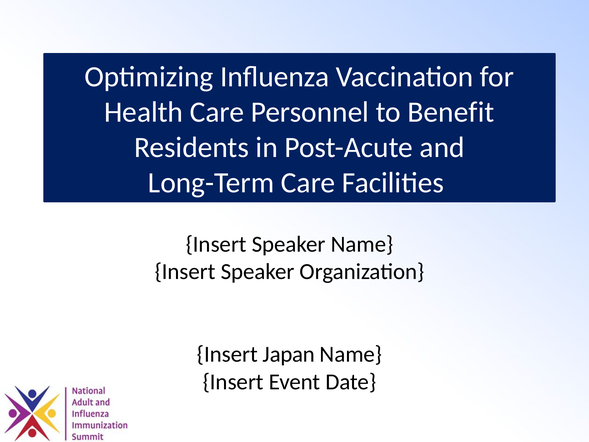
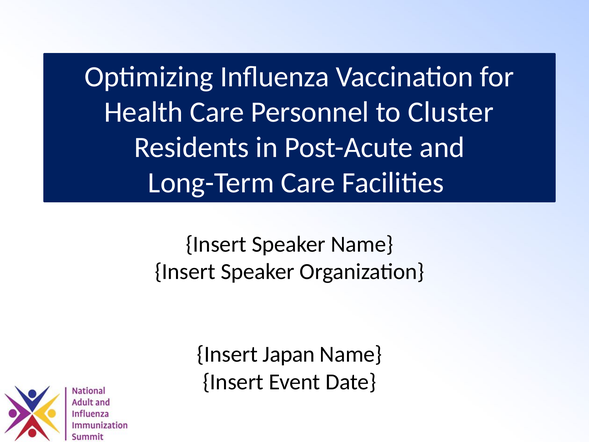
Benefit: Benefit -> Cluster (451, 112)
